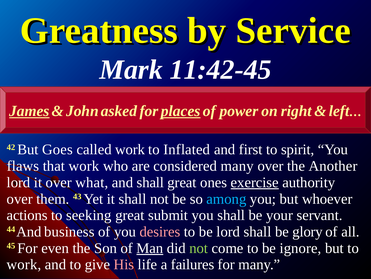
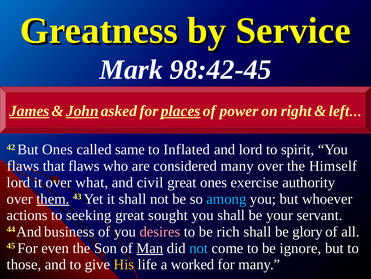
11:42-45: 11:42-45 -> 98:42-45 (221, 70)
John underline: none -> present (82, 111)
But Goes: Goes -> Ones (57, 149)
called work: work -> same (130, 149)
and first: first -> lord (251, 149)
that work: work -> flaws (84, 166)
Another: Another -> Himself (333, 166)
and shall: shall -> civil (150, 182)
exercise underline: present -> none (255, 182)
them underline: none -> present (53, 198)
submit: submit -> sought (168, 215)
be lord: lord -> rich (228, 231)
not colour: light green -> light blue (199, 248)
work: work -> those (24, 264)
His colour: pink -> yellow (124, 264)
failures: failures -> worked (193, 264)
